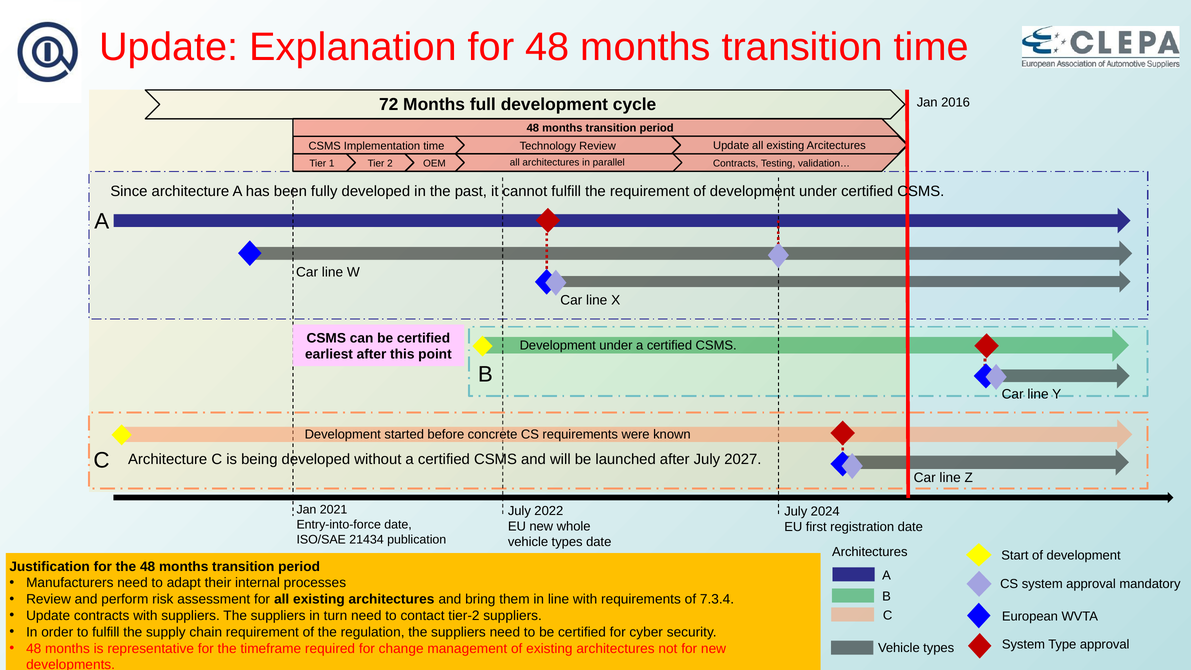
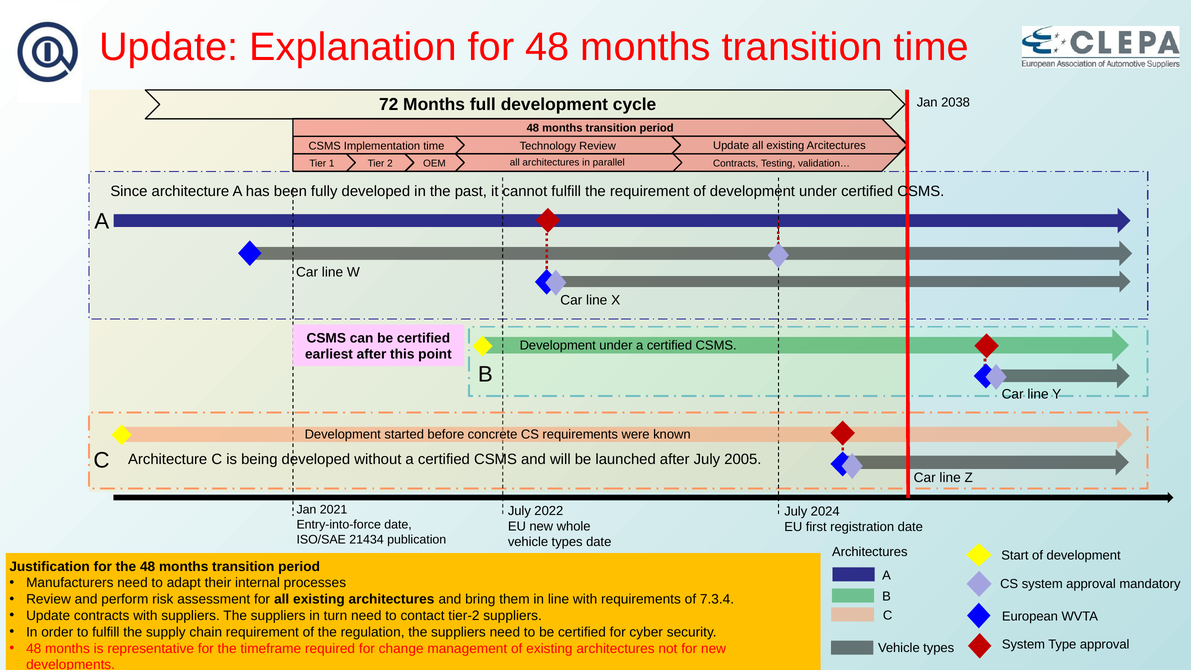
2016: 2016 -> 2038 (956, 103)
2027: 2027 -> 2005 (743, 459)
